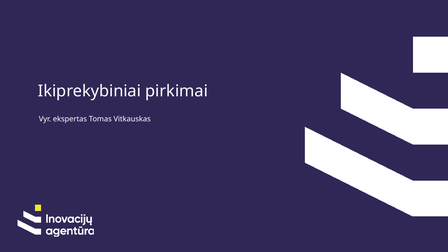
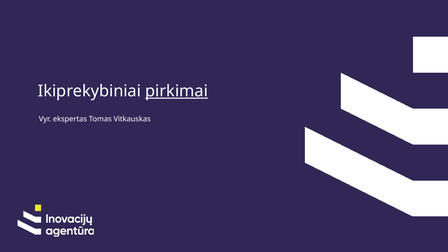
pirkimai underline: none -> present (177, 91)
